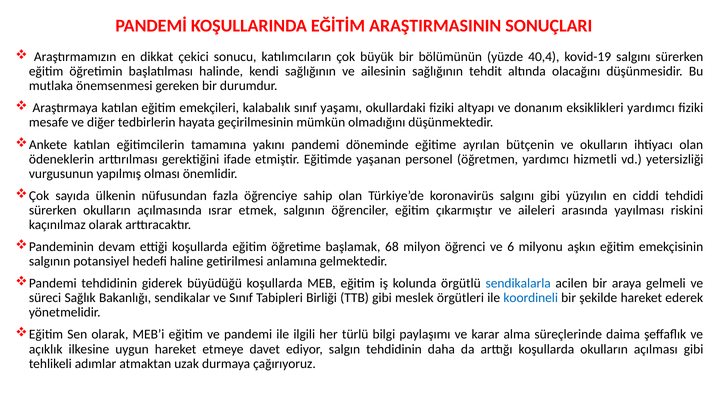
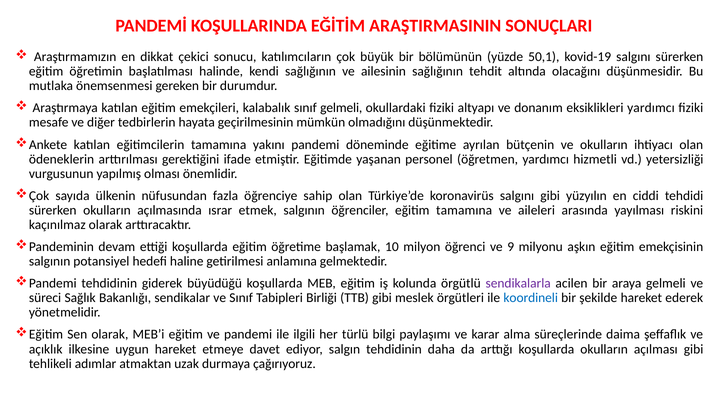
40,4: 40,4 -> 50,1 (544, 57)
sınıf yaşamı: yaşamı -> gelmeli (341, 108)
eğitim çıkarmıştır: çıkarmıştır -> tamamına (464, 210)
68: 68 -> 10 (392, 247)
6: 6 -> 9 (511, 247)
sendikalarla colour: blue -> purple (518, 283)
